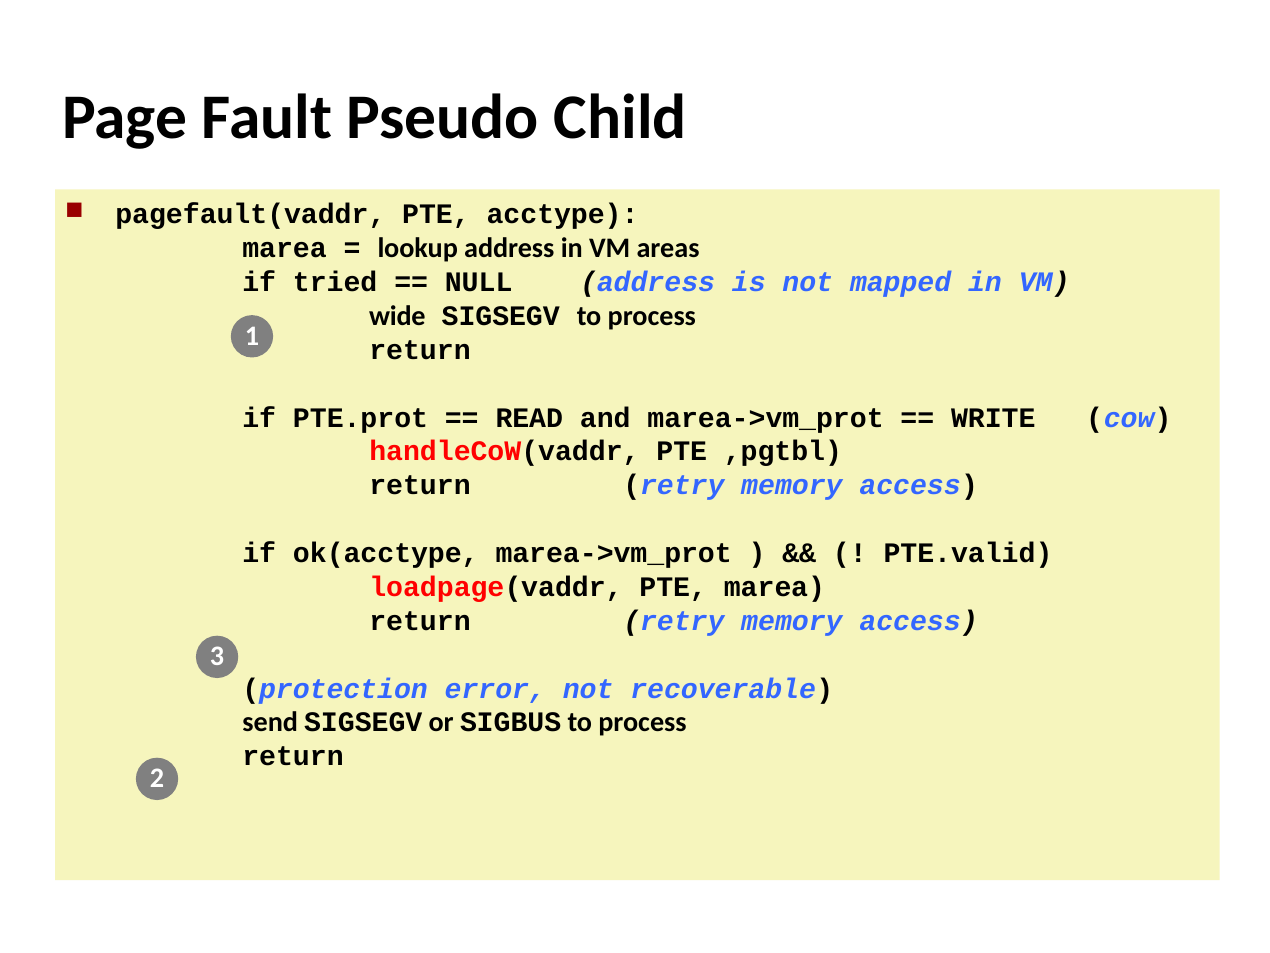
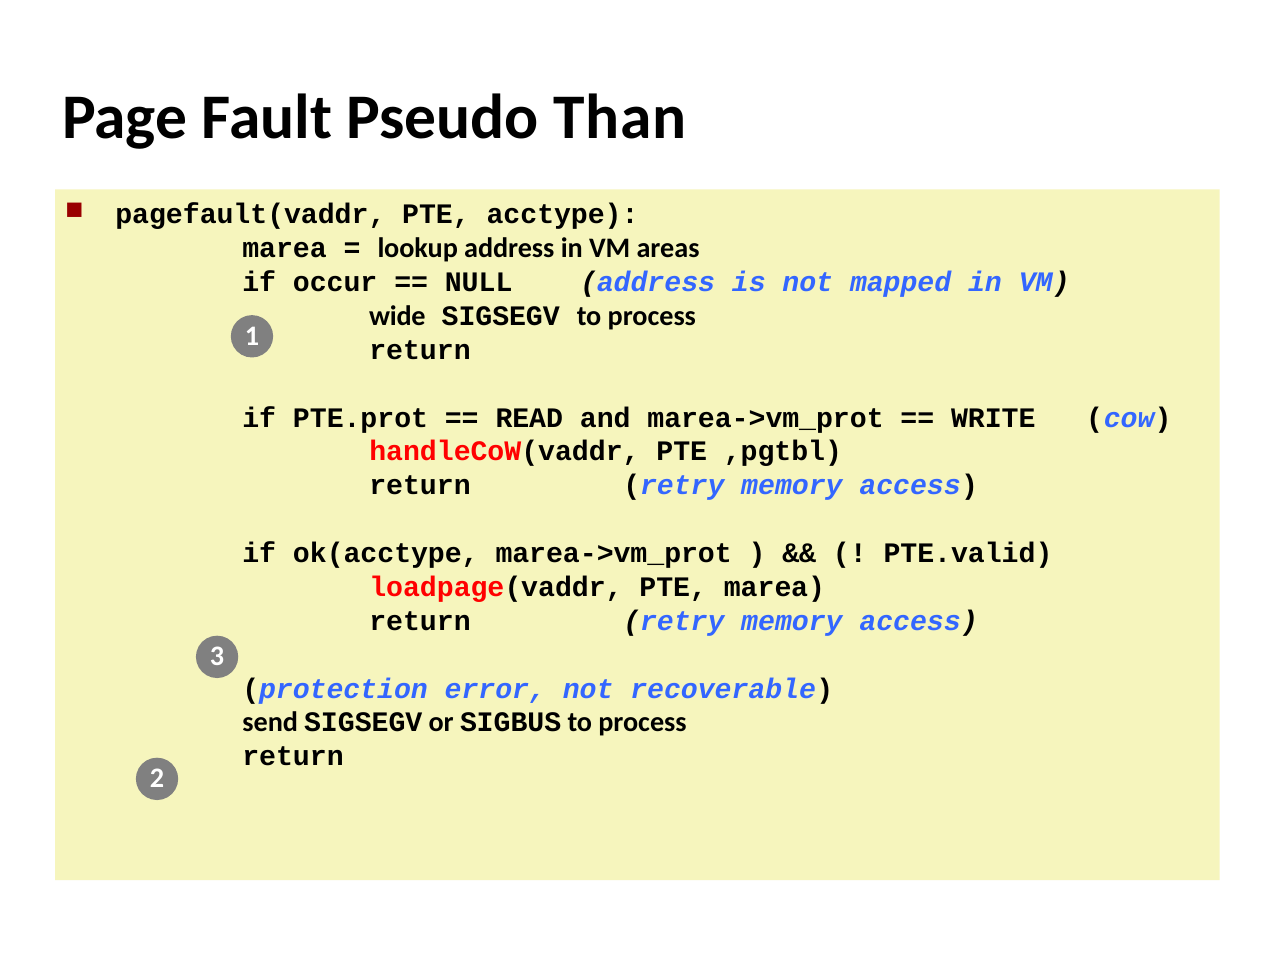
Child: Child -> Than (620, 118)
tried: tried -> occur (335, 282)
